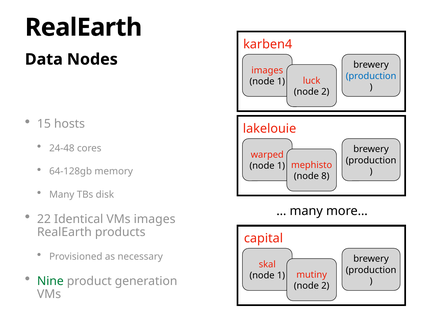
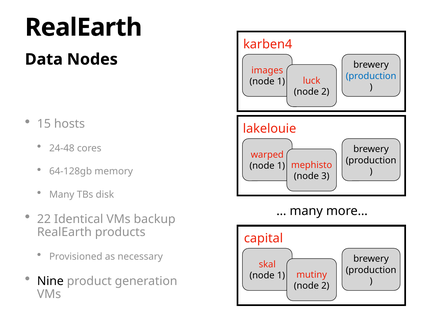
8: 8 -> 3 (325, 176)
VMs images: images -> backup (155, 219)
Nine colour: green -> black (50, 281)
